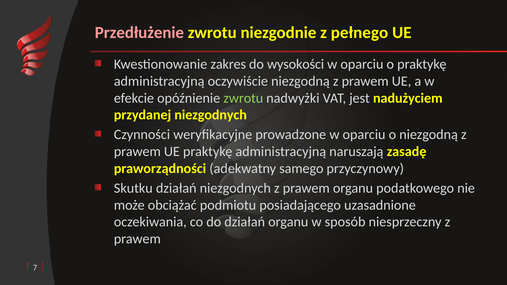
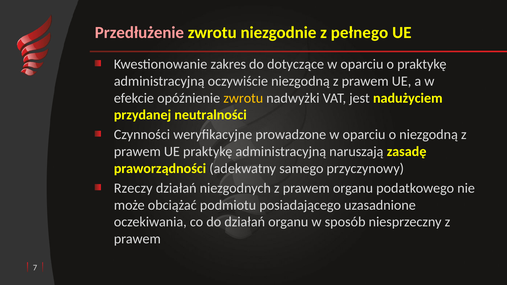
wysokości: wysokości -> dotyczące (296, 64)
zwrotu colour: light green -> yellow (243, 98)
przydanej niezgodnych: niezgodnych -> neutralności (211, 115)
Skutku: Skutku -> Rzeczy (133, 188)
